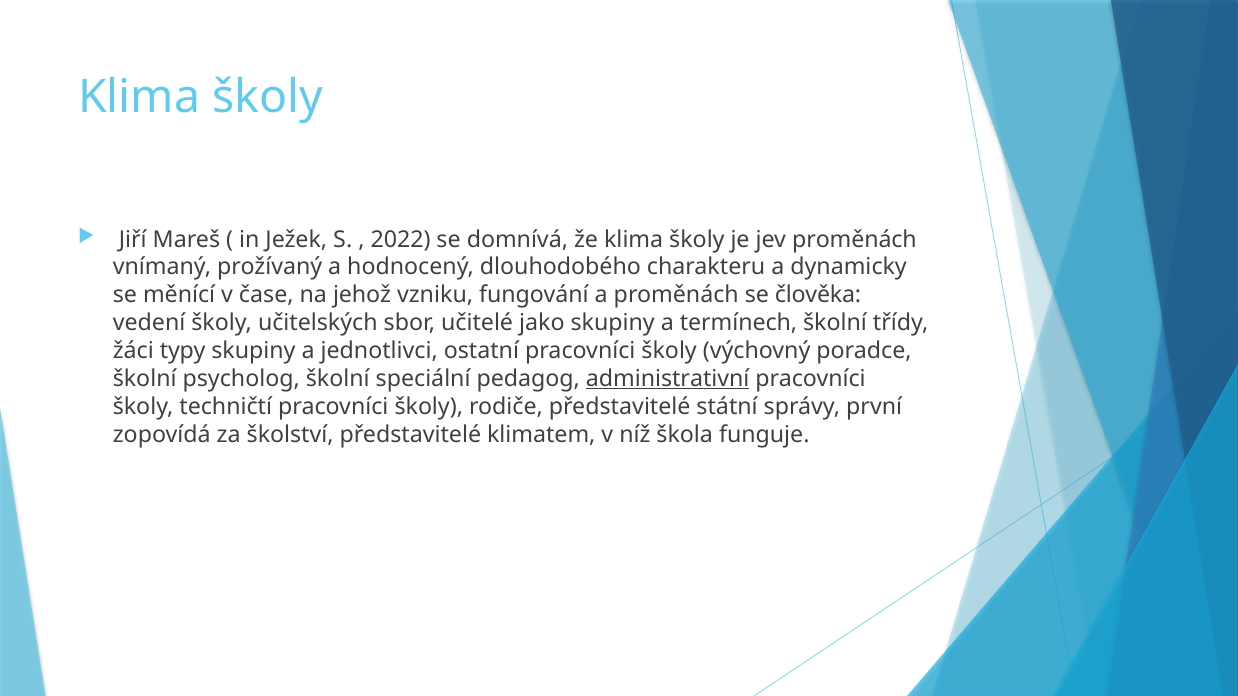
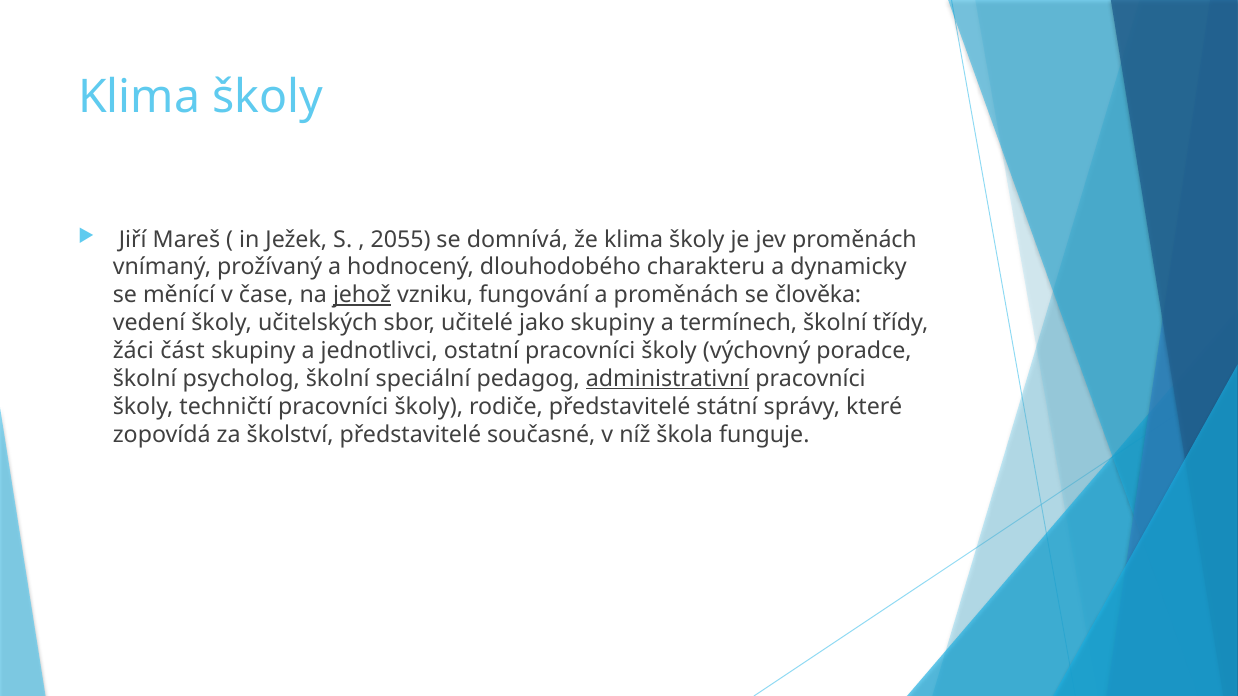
2022: 2022 -> 2055 (401, 240)
jehož underline: none -> present (362, 295)
typy: typy -> část (183, 351)
první: první -> které (874, 407)
klimatem: klimatem -> současné (541, 435)
